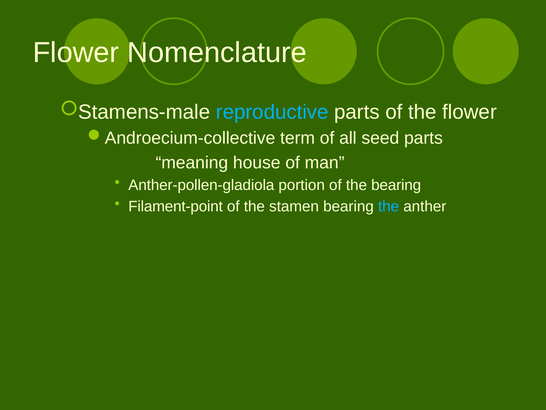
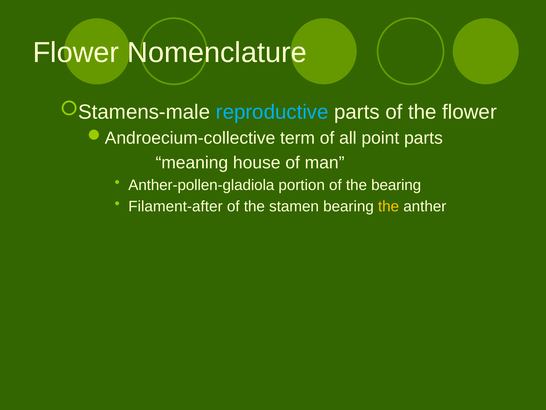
seed: seed -> point (380, 138)
Filament-point: Filament-point -> Filament-after (175, 206)
the colour: light blue -> yellow (389, 206)
